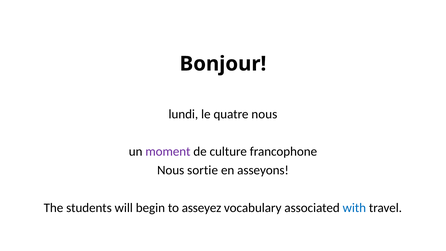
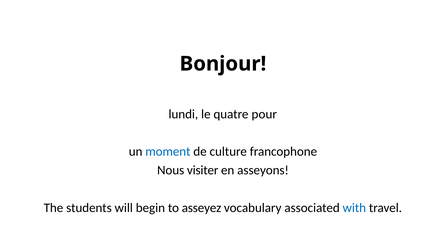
quatre nous: nous -> pour (264, 114)
moment colour: purple -> blue (168, 152)
sortie: sortie -> visiter (203, 170)
